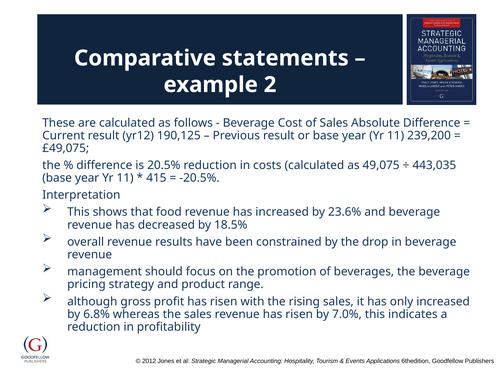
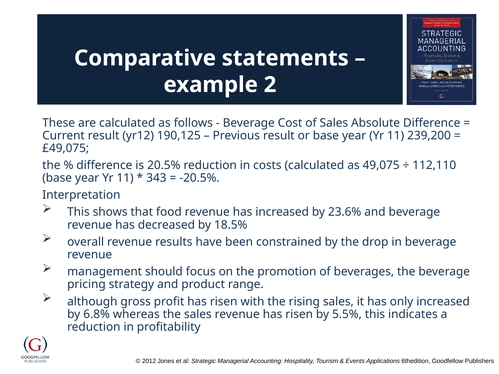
443,035: 443,035 -> 112,110 (434, 165)
415: 415 -> 343 (156, 178)
7.0%: 7.0% -> 5.5% (347, 314)
